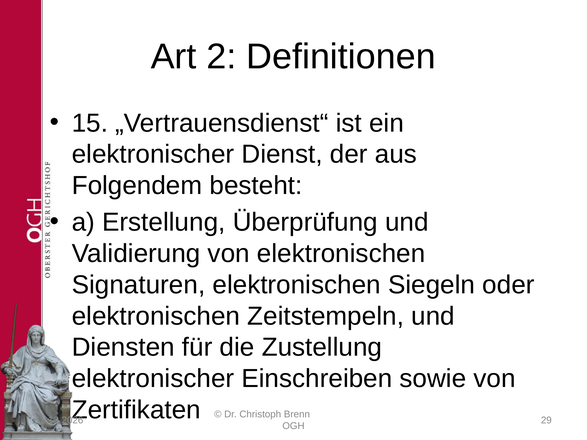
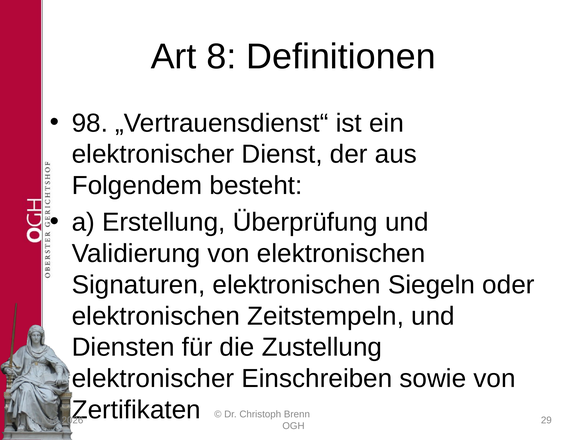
2: 2 -> 8 (221, 57)
15: 15 -> 98 (90, 123)
